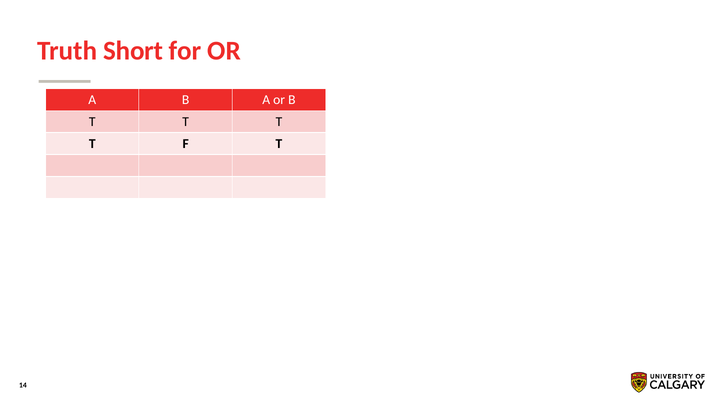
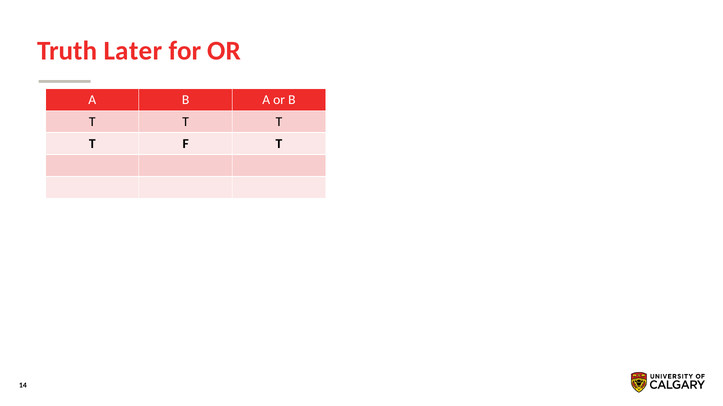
Short: Short -> Later (133, 51)
